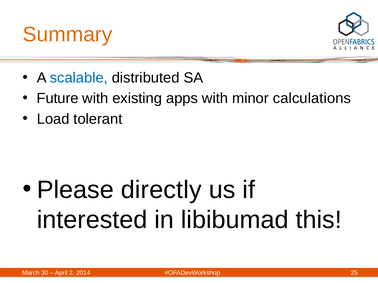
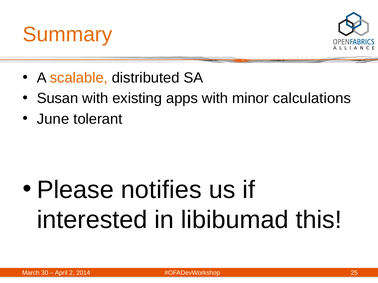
scalable colour: blue -> orange (79, 78)
Future: Future -> Susan (58, 99)
Load: Load -> June (53, 119)
directly: directly -> notifies (161, 190)
